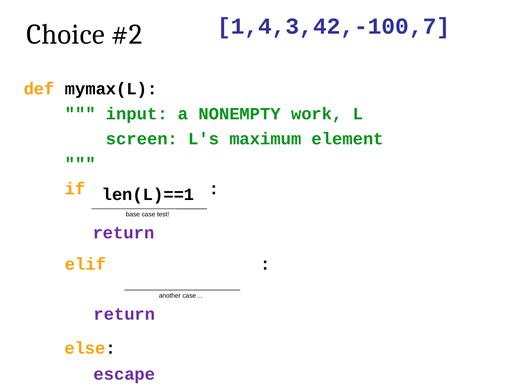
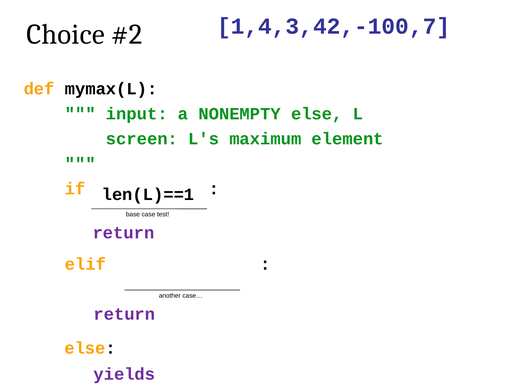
NONEMPTY work: work -> else (317, 114)
escape: escape -> yields (124, 374)
